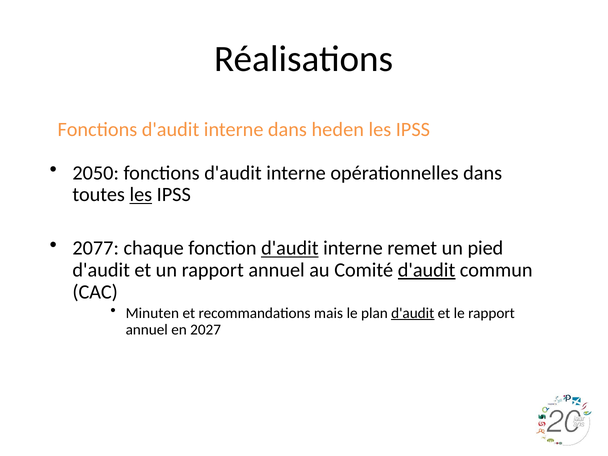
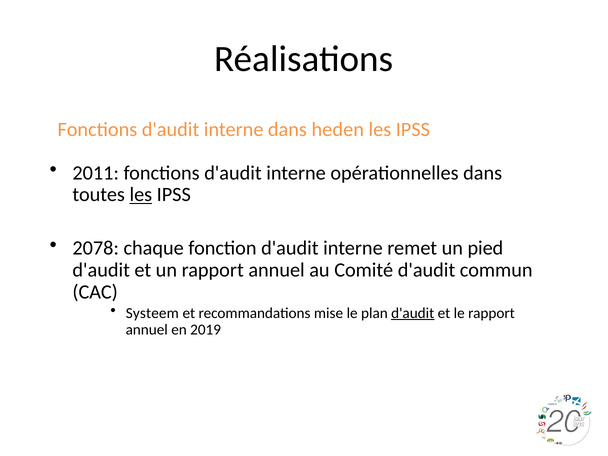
2050: 2050 -> 2011 (96, 173)
2077: 2077 -> 2078 (96, 248)
d'audit underline: present -> none (290, 248)
d'audit underline: present -> none (427, 270)
Minuten: Minuten -> Systeem (152, 313)
mais: mais -> mise (329, 313)
2027: 2027 -> 2019 (206, 330)
